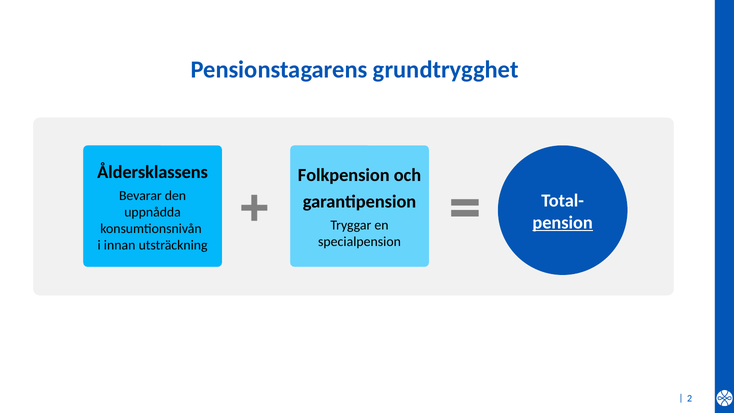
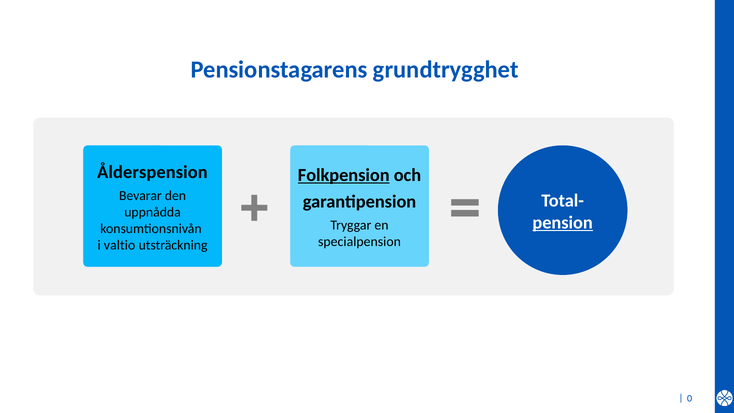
Åldersklassens: Åldersklassens -> Ålderspension (152, 172)
Folkpension underline: none -> present (344, 175)
innan: innan -> valtio (120, 245)
2: 2 -> 0 (690, 398)
